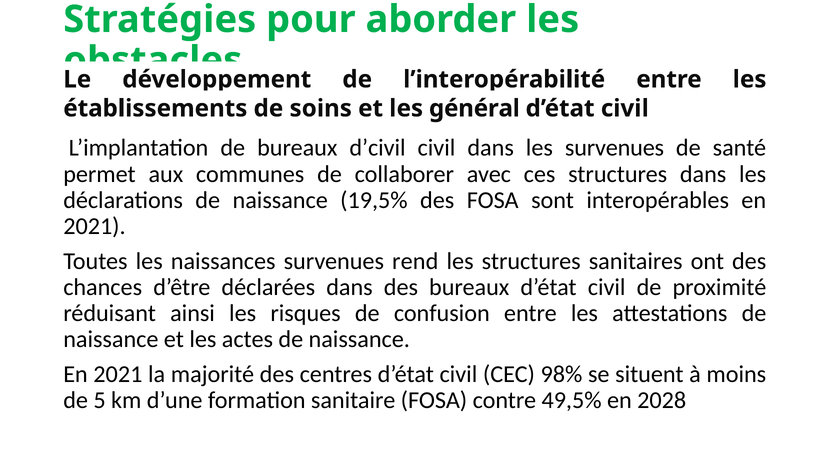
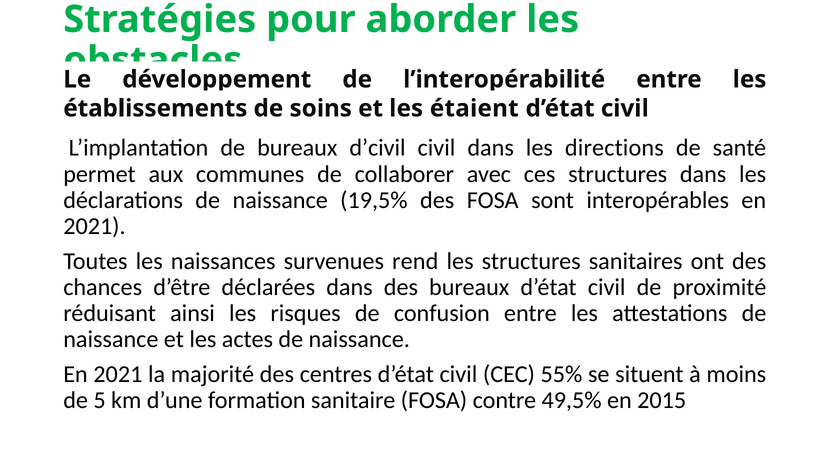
général: général -> étaient (474, 108)
les survenues: survenues -> directions (614, 148)
98%: 98% -> 55% (561, 374)
2028: 2028 -> 2015 (662, 400)
